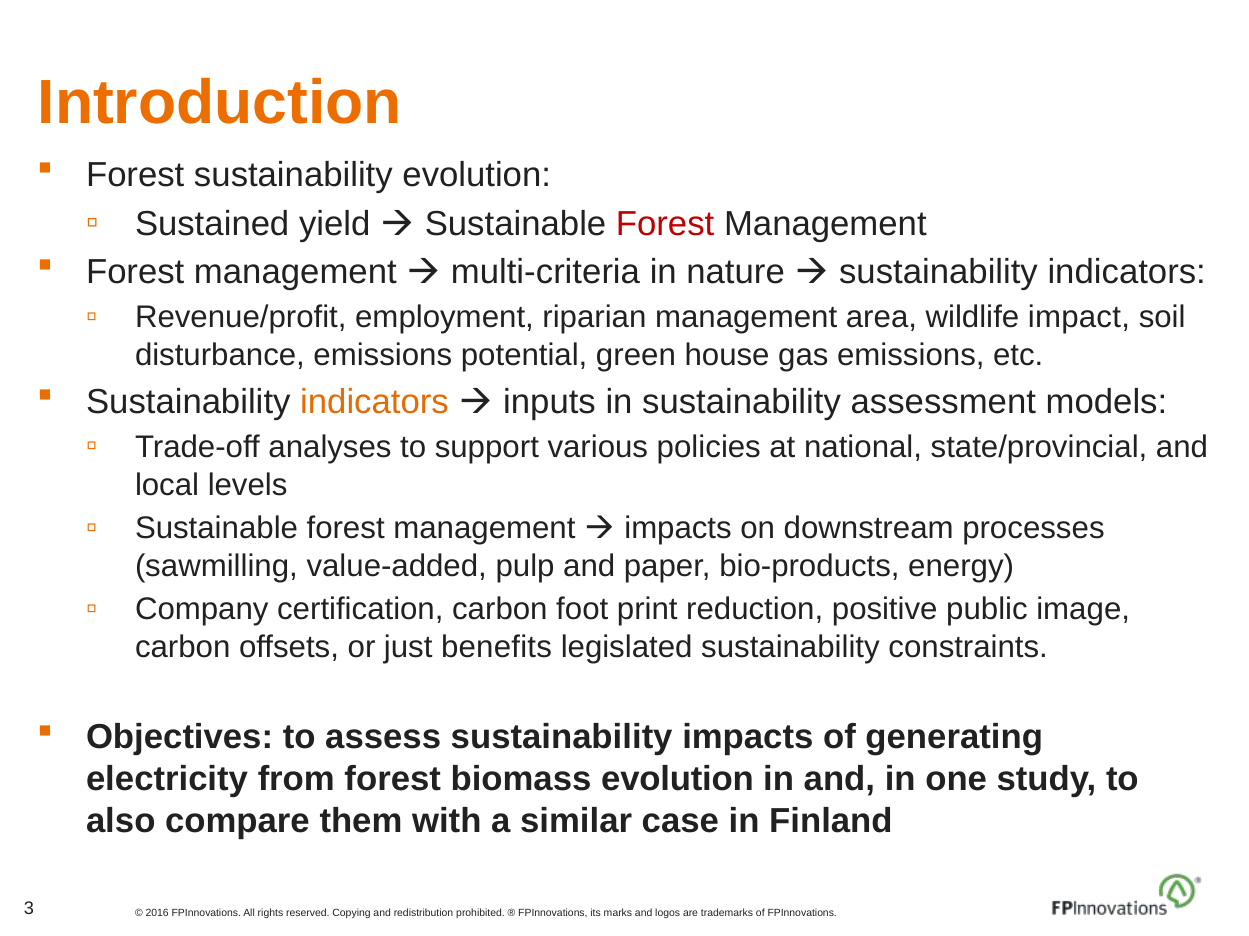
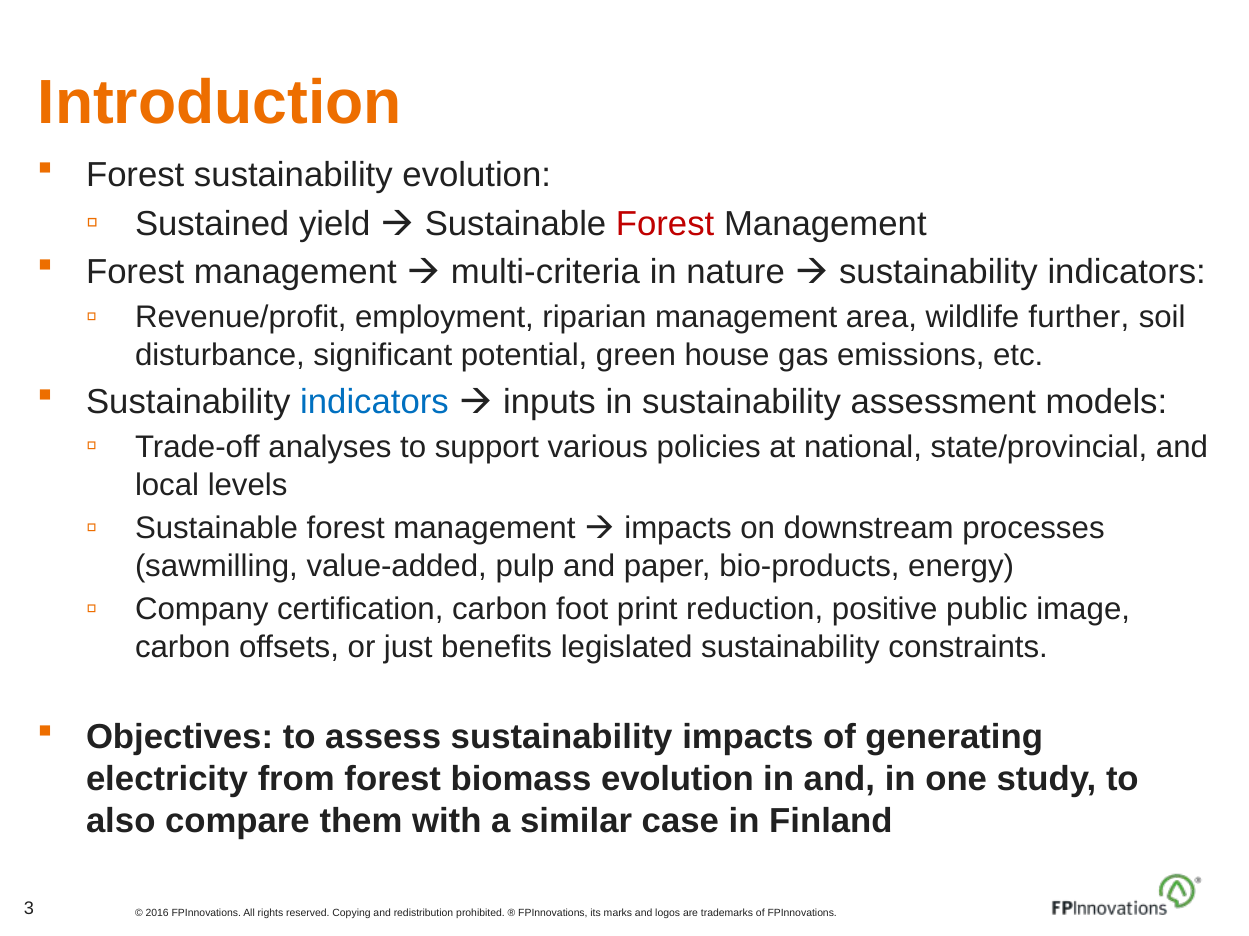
impact: impact -> further (1079, 318)
disturbance emissions: emissions -> significant (383, 355)
indicators colour: orange -> blue (374, 402)
